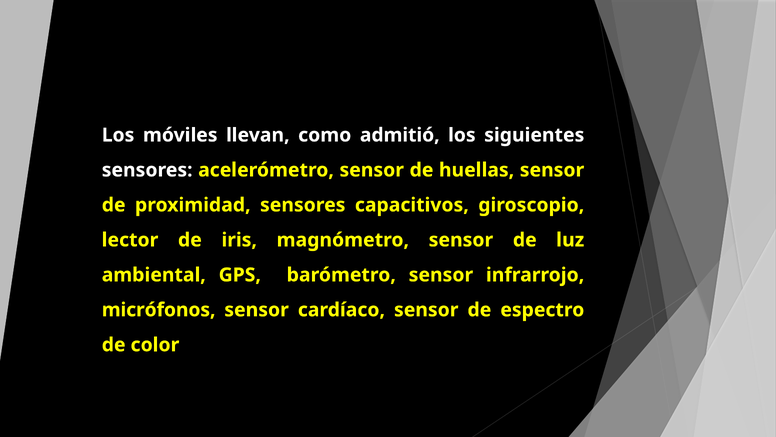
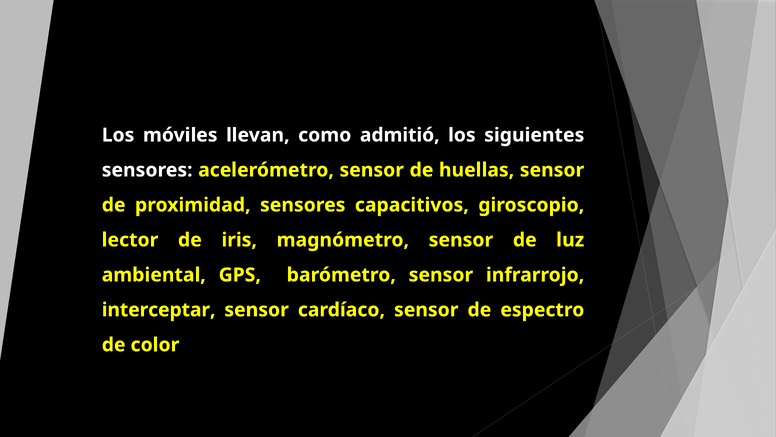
micrófonos: micrófonos -> interceptar (159, 310)
